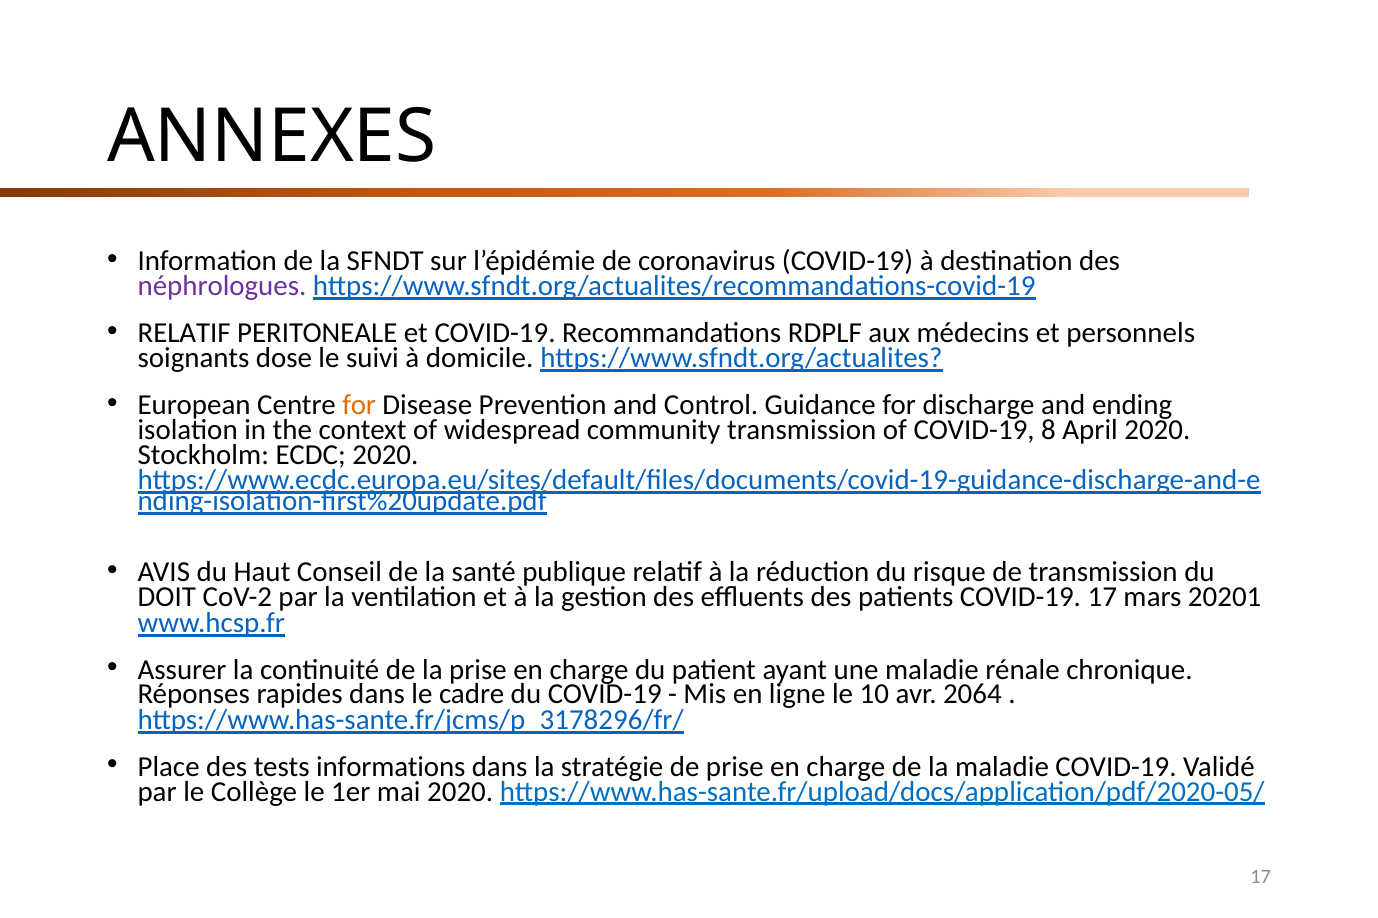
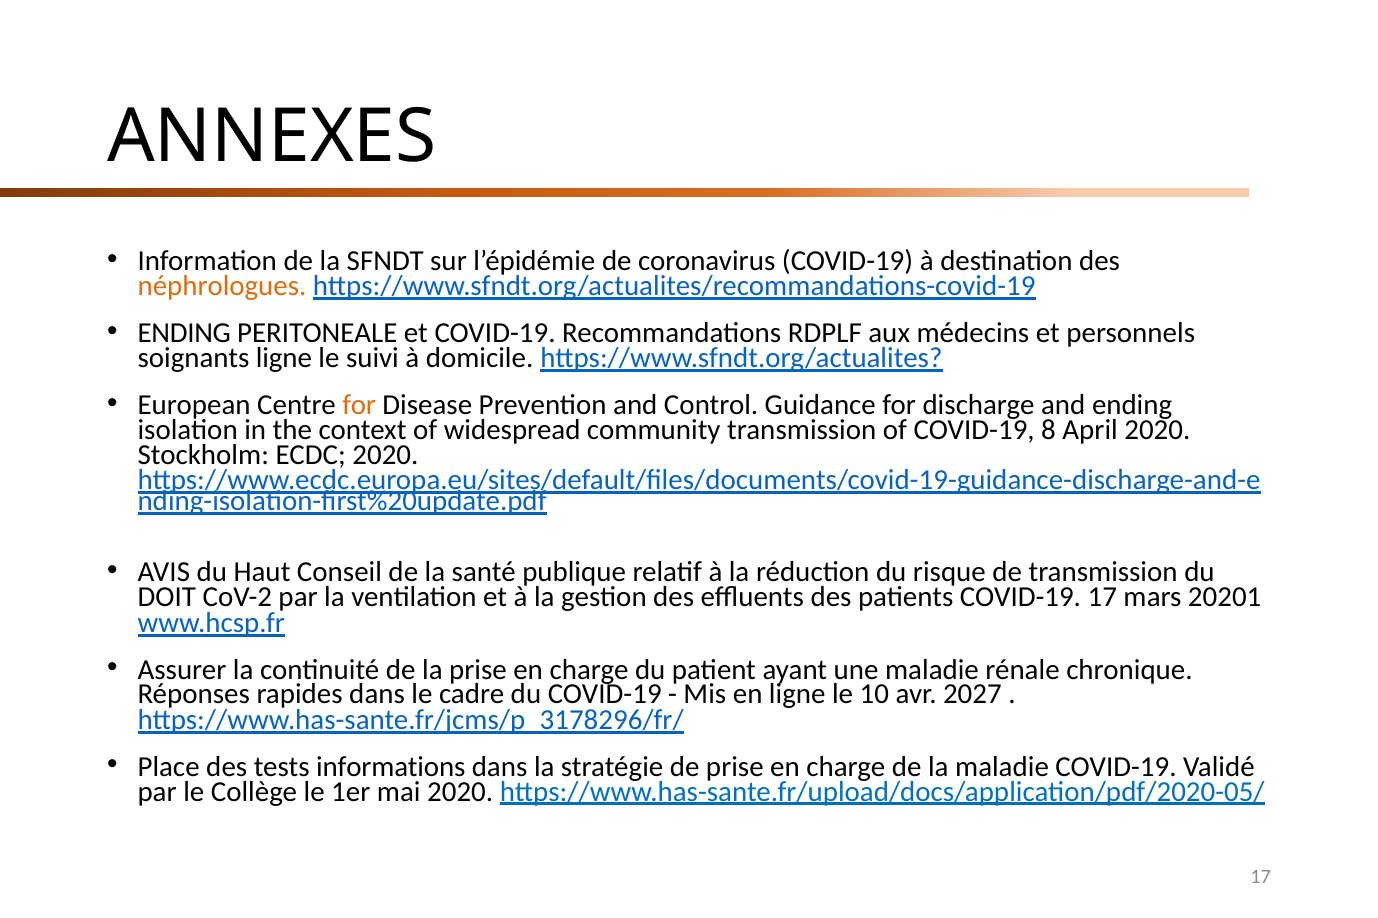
néphrologues colour: purple -> orange (222, 286)
RELATIF: RELATIF -> ENDING (184, 333)
soignants dose: dose -> ligne (284, 359)
2064: 2064 -> 2027 (972, 695)
